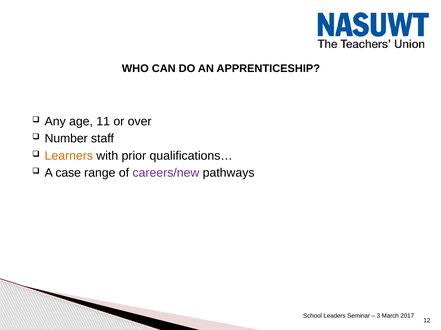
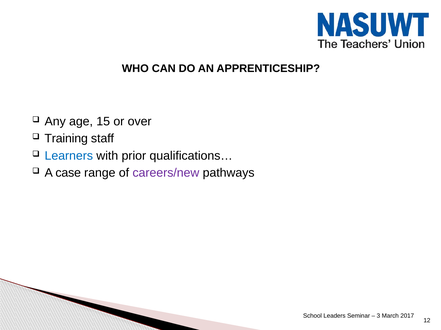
11: 11 -> 15 (103, 122)
Number: Number -> Training (66, 139)
Learners colour: orange -> blue (69, 156)
